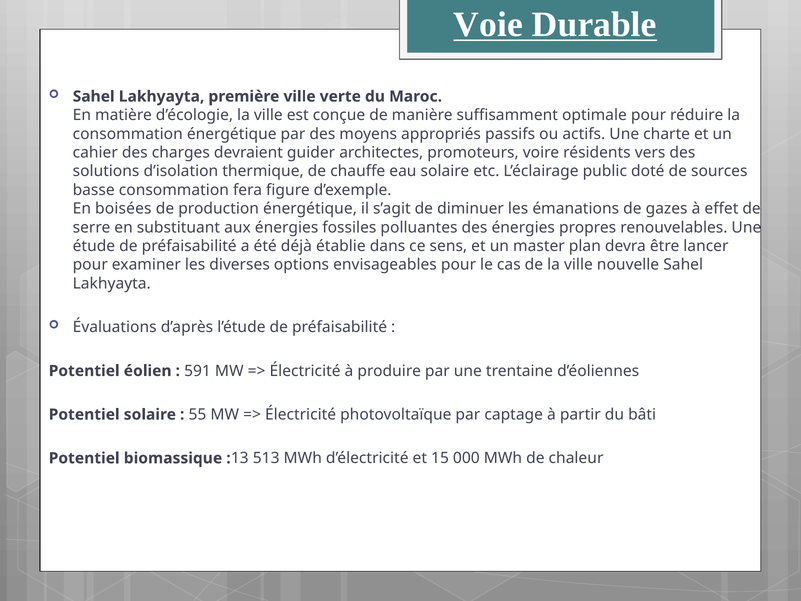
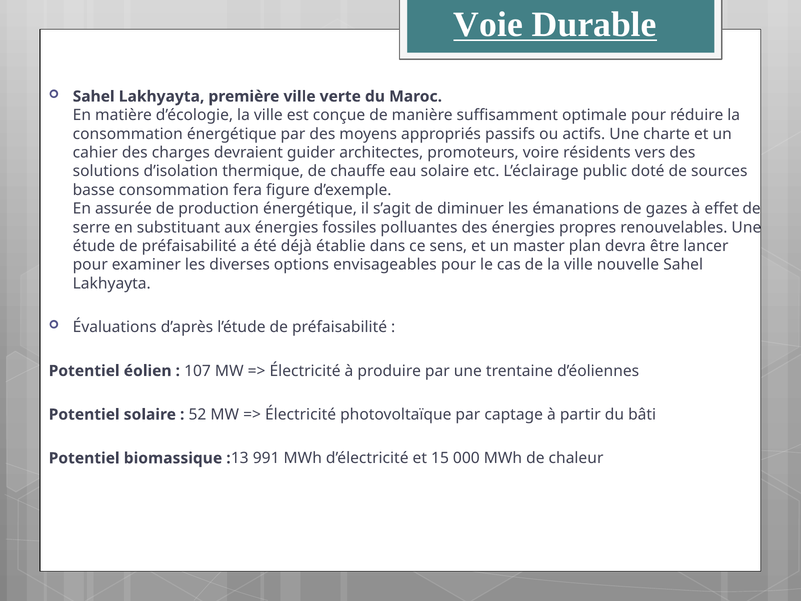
boisées: boisées -> assurée (123, 209)
591: 591 -> 107 (198, 371)
55: 55 -> 52 (197, 414)
513: 513 -> 991 (266, 458)
